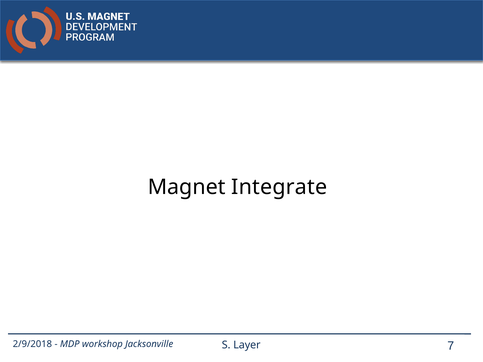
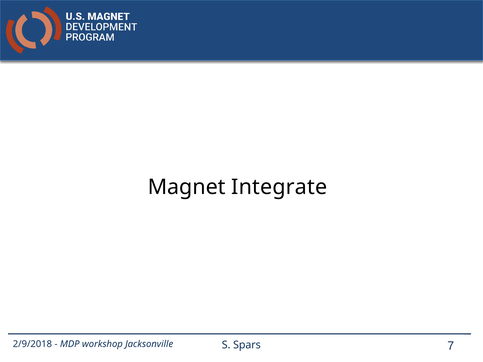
Layer: Layer -> Spars (247, 345)
